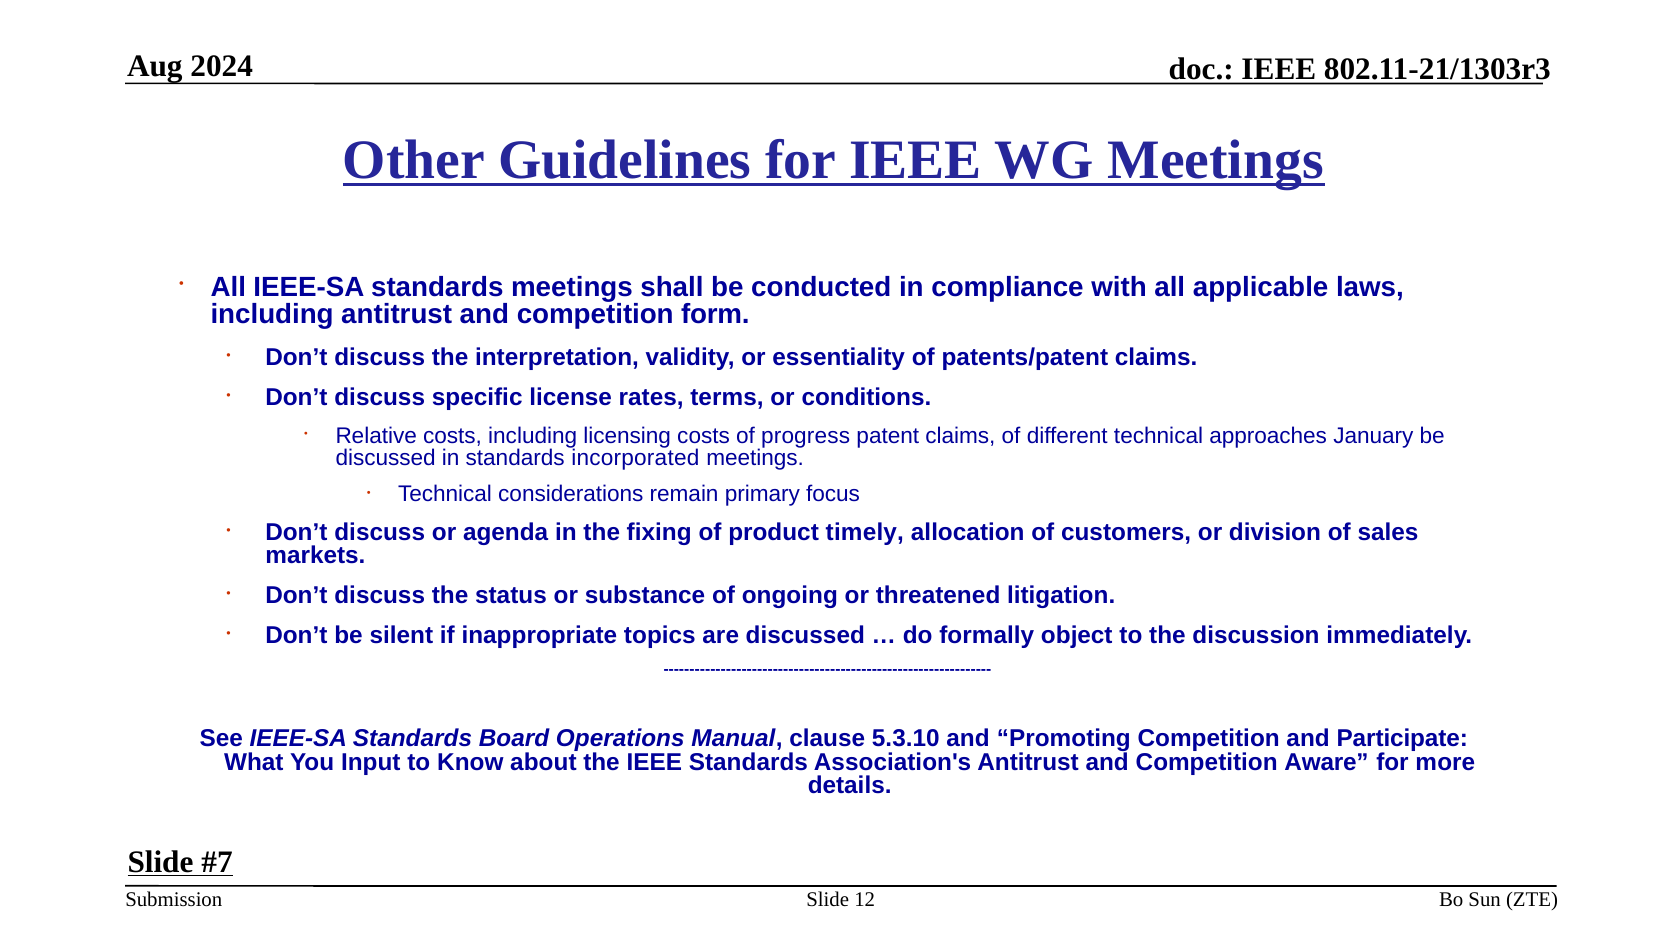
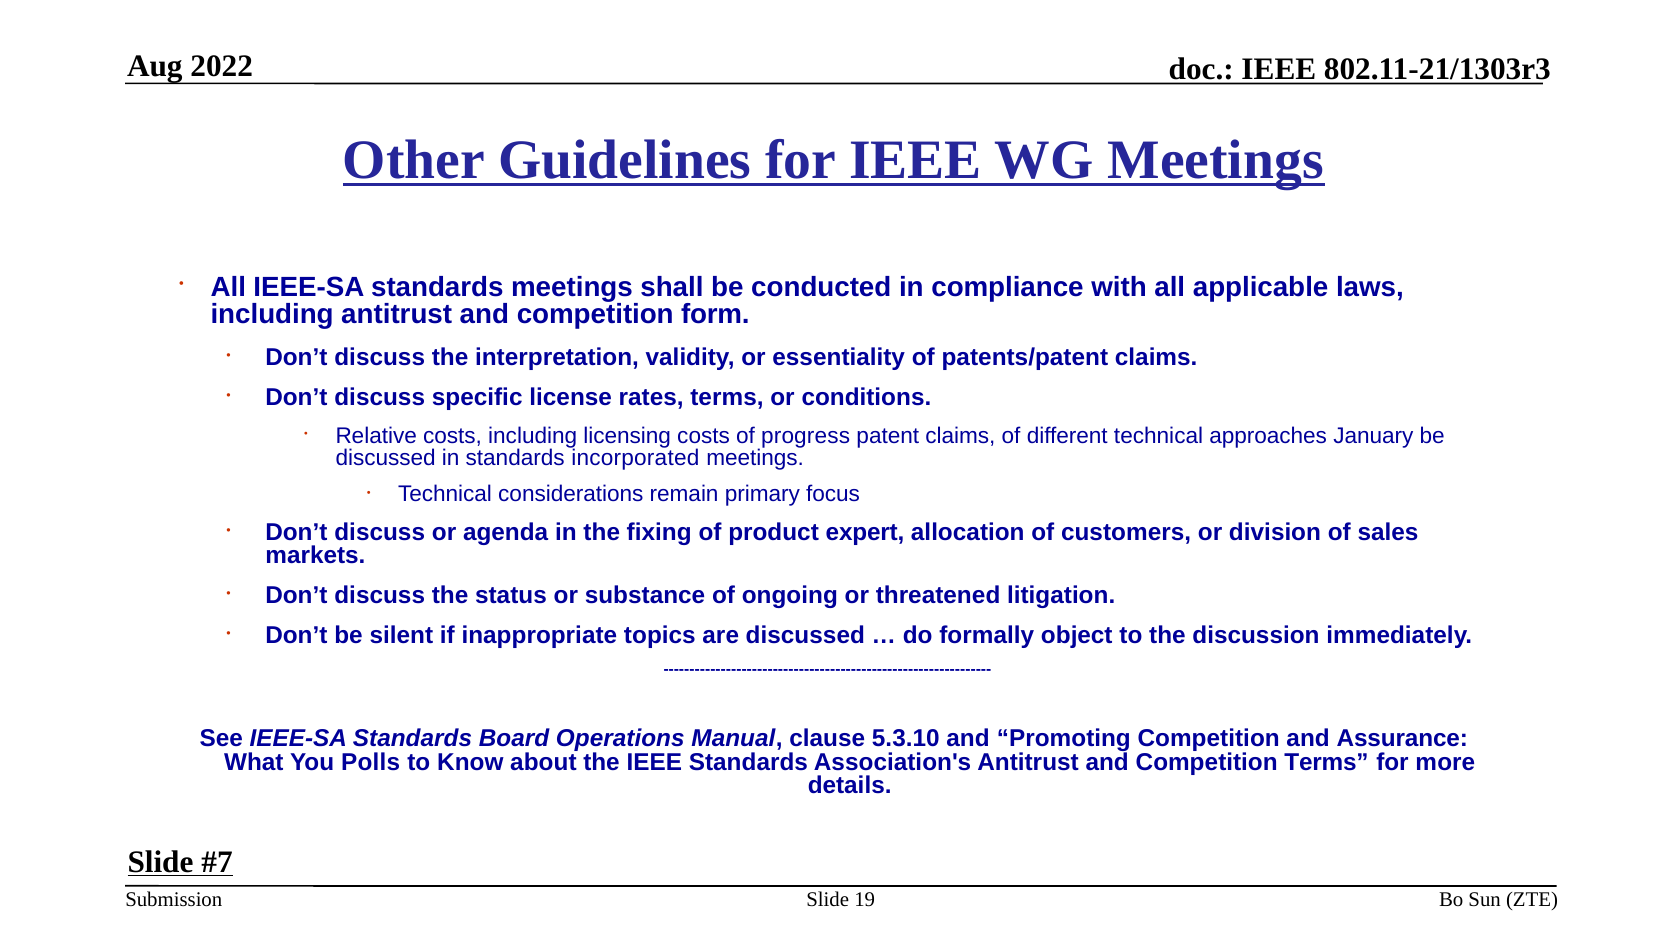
2024: 2024 -> 2022 (222, 66)
timely: timely -> expert (865, 532)
Participate: Participate -> Assurance (1402, 739)
Input: Input -> Polls (371, 762)
Competition Aware: Aware -> Terms (1327, 762)
12: 12 -> 19 (865, 900)
